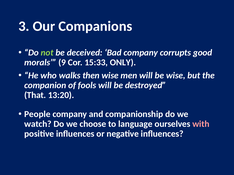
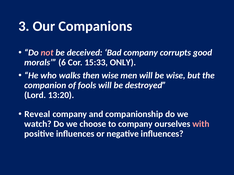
not colour: light green -> pink (47, 53)
9: 9 -> 6 (62, 63)
That: That -> Lord (35, 95)
People: People -> Reveal (37, 114)
to language: language -> company (135, 124)
